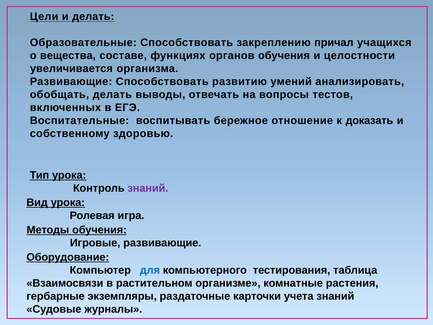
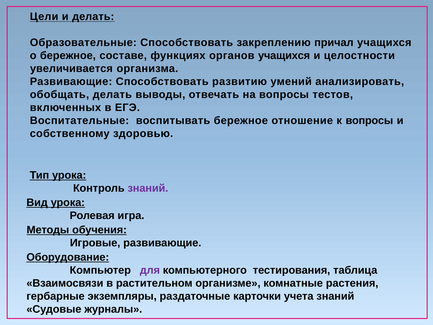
о вещества: вещества -> бережное (68, 56)
органов обучения: обучения -> учащихся (284, 56)
к доказать: доказать -> вопросы (369, 121)
для colour: blue -> purple (150, 270)
